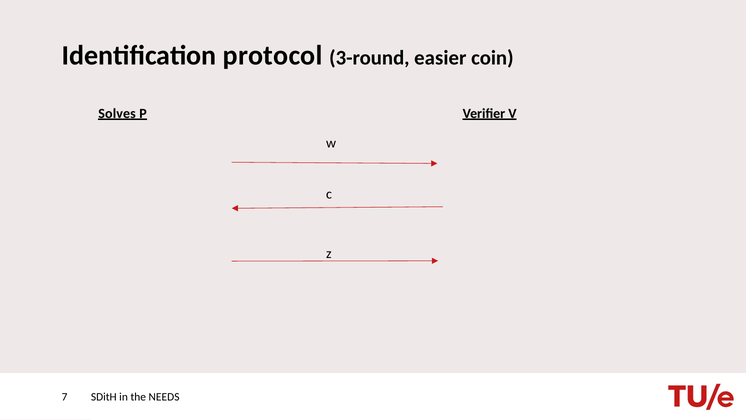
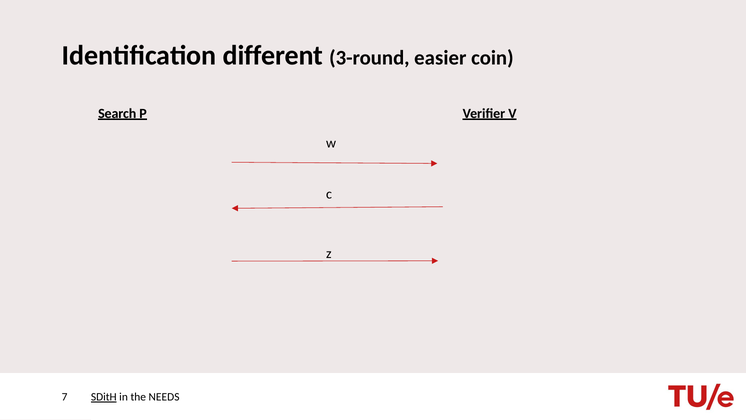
protocol: protocol -> different (273, 55)
Solves: Solves -> Search (117, 113)
SDitH underline: none -> present (104, 397)
